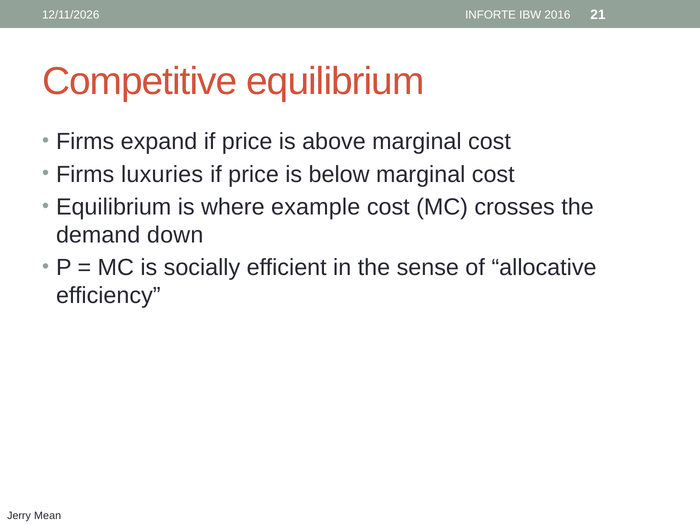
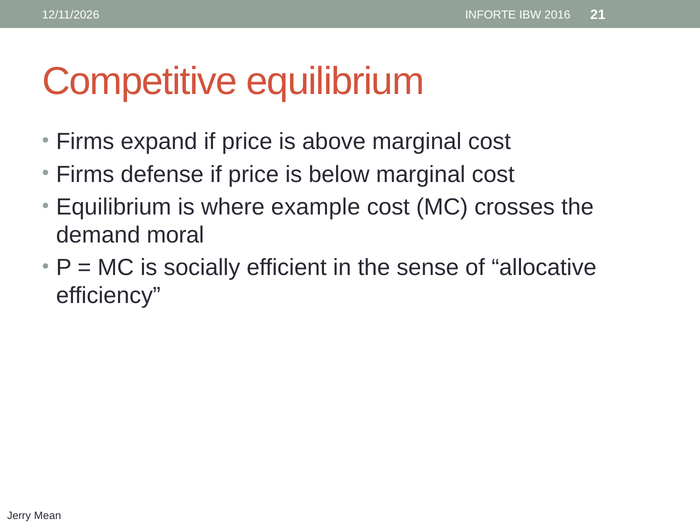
luxuries: luxuries -> defense (162, 174)
down: down -> moral (175, 235)
